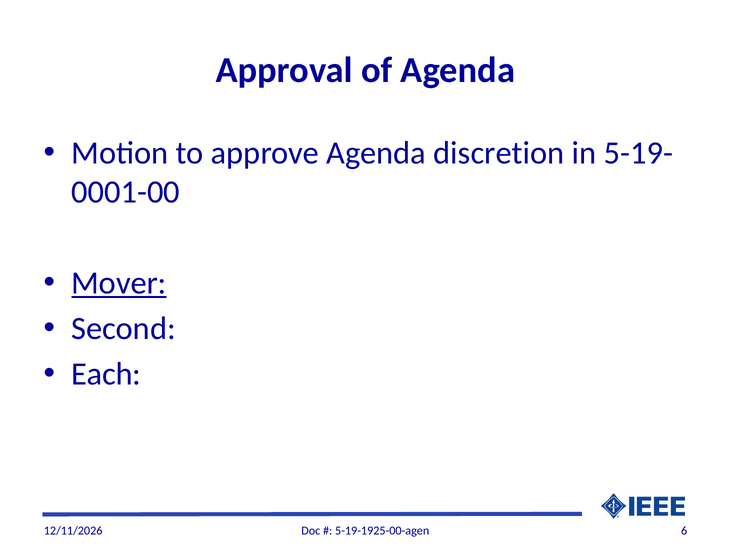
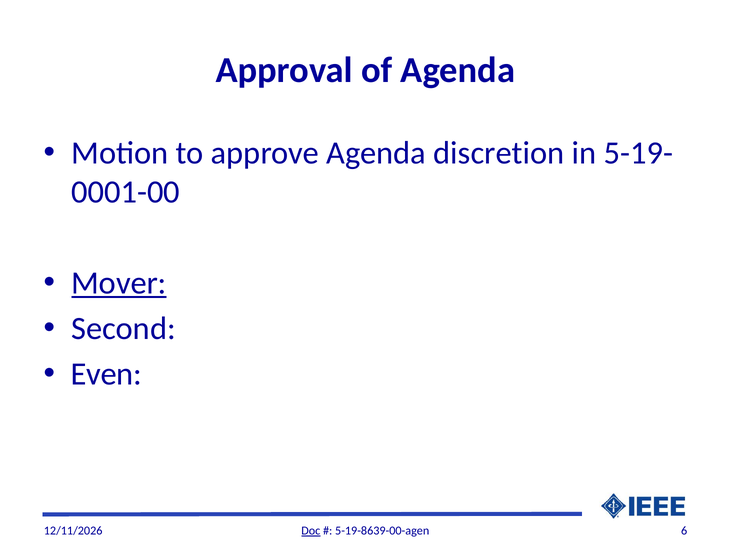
Each: Each -> Even (106, 374)
Doc underline: none -> present (311, 531)
5-19-1925-00-agen: 5-19-1925-00-agen -> 5-19-8639-00-agen (382, 531)
